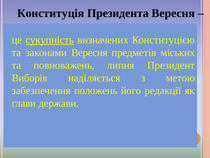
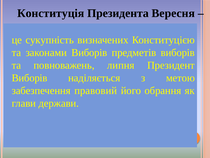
сукупність underline: present -> none (50, 40)
законами Вересня: Вересня -> Виборів (89, 52)
предметів міських: міських -> виборів (178, 52)
положень: положень -> правовий (96, 90)
редакції: редакції -> обрання (163, 90)
